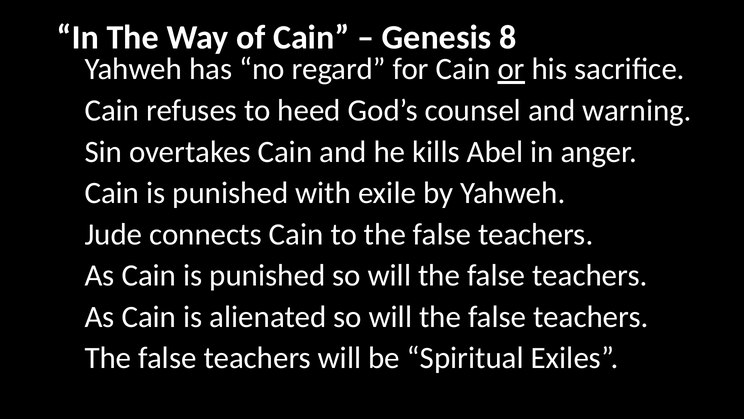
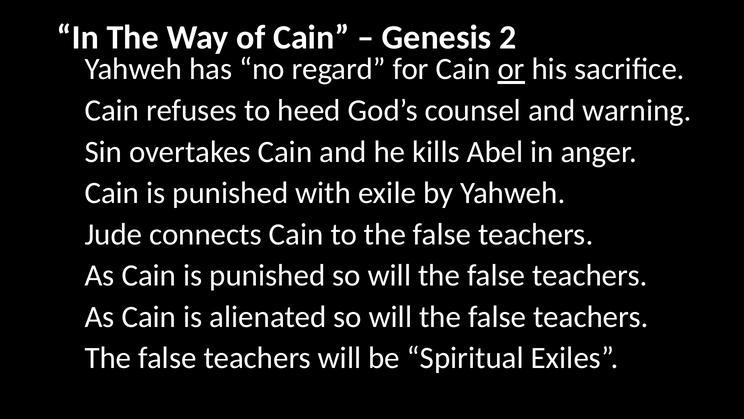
8: 8 -> 2 (508, 37)
